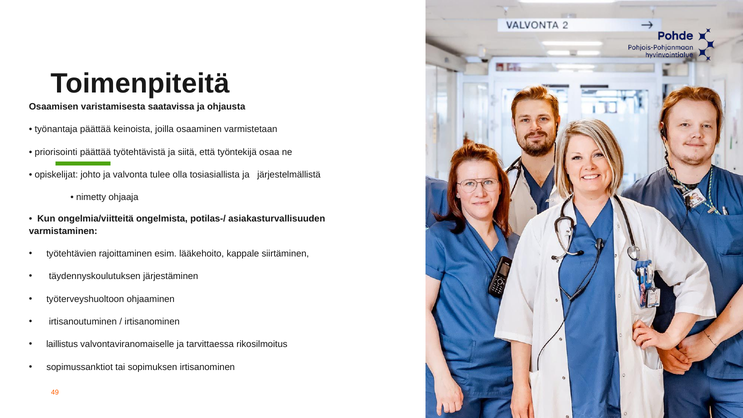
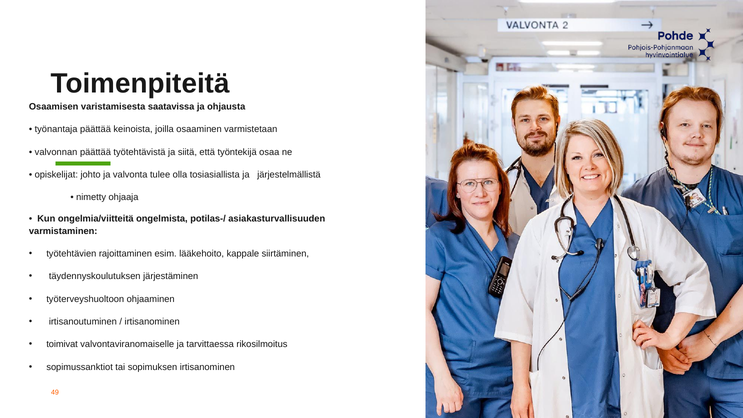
priorisointi: priorisointi -> valvonnan (56, 152)
laillistus: laillistus -> toimivat (62, 344)
